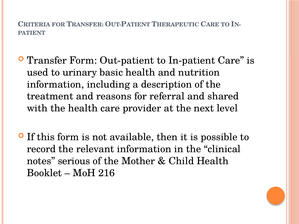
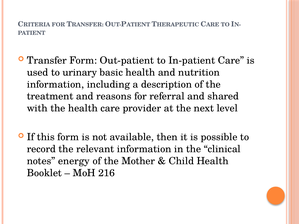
serious: serious -> energy (74, 161)
